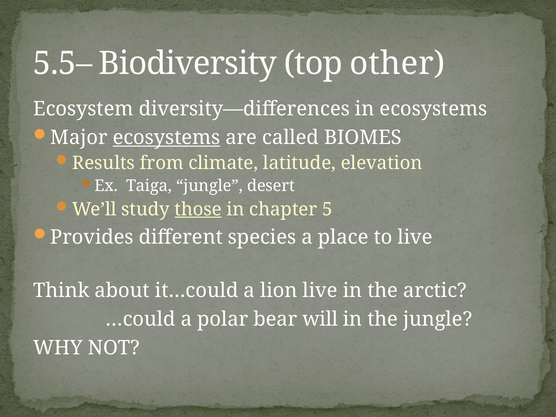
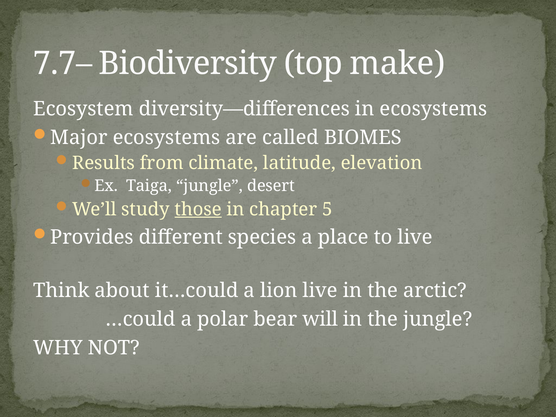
5.5–: 5.5– -> 7.7– (63, 63)
other: other -> make (397, 63)
ecosystems underline: present -> none (166, 138)
